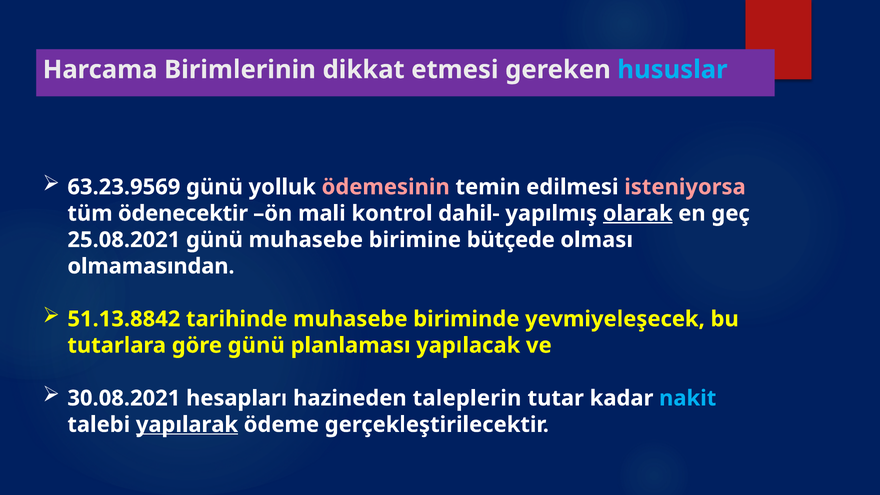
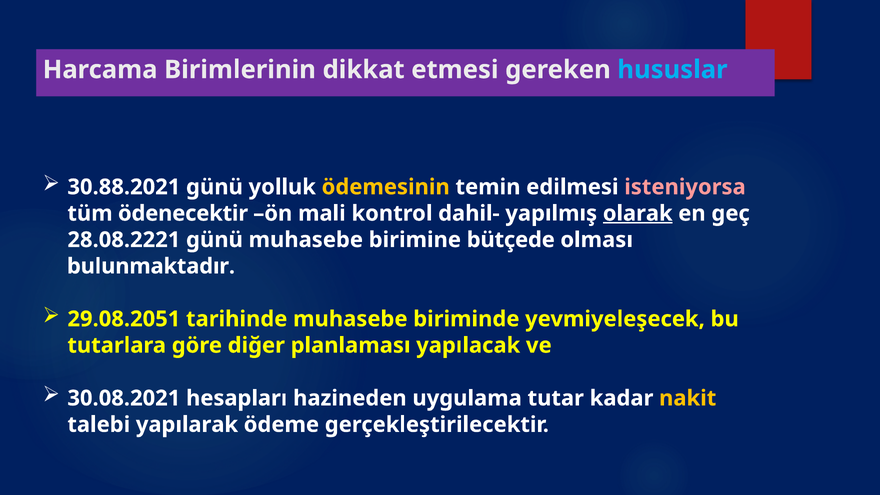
63.23.9569: 63.23.9569 -> 30.88.2021 (124, 187)
ödemesinin colour: pink -> yellow (386, 187)
25.08.2021: 25.08.2021 -> 28.08.2221 (124, 240)
olmamasından: olmamasından -> bulunmaktadır (151, 266)
51.13.8842: 51.13.8842 -> 29.08.2051 (124, 319)
göre günü: günü -> diğer (256, 345)
taleplerin: taleplerin -> uygulama (467, 398)
nakit colour: light blue -> yellow (688, 398)
yapılarak underline: present -> none (187, 425)
